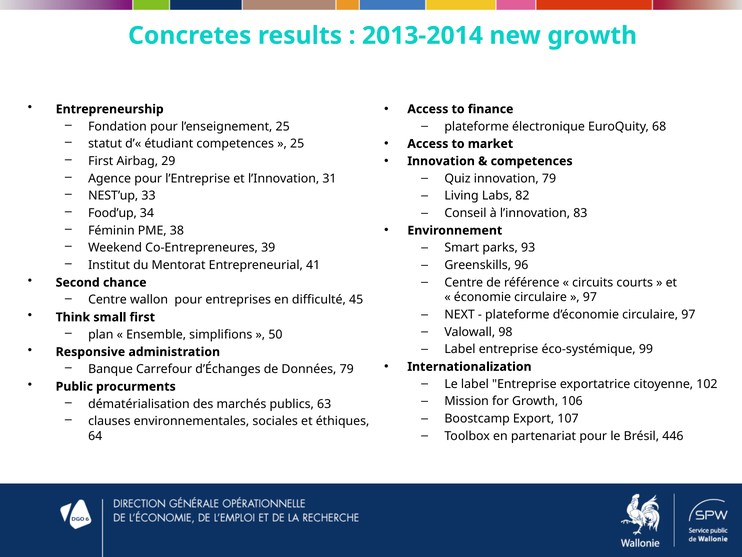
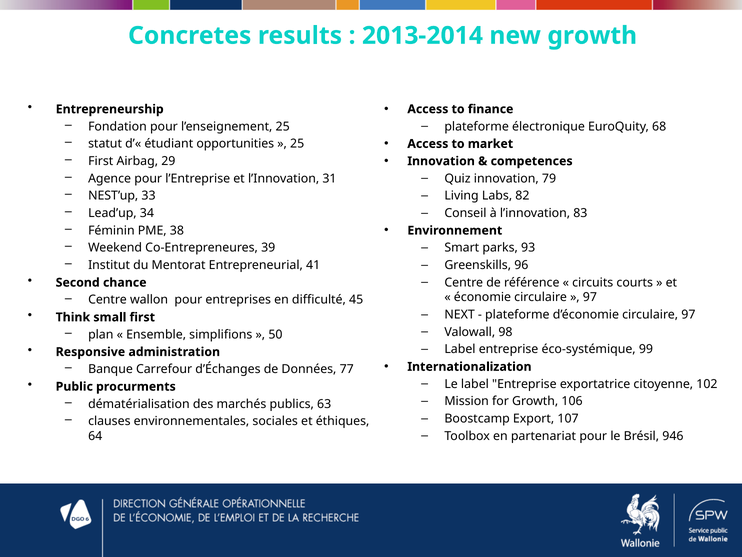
étudiant competences: competences -> opportunities (235, 144)
Food’up: Food’up -> Lead’up (112, 213)
Données 79: 79 -> 77 (347, 369)
446: 446 -> 946 (673, 436)
